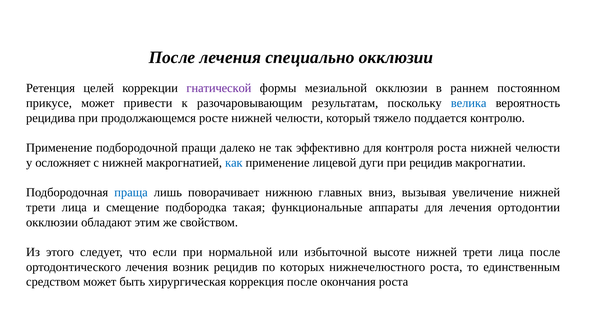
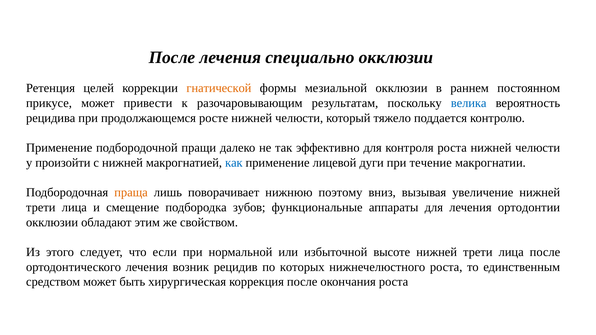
гнатической colour: purple -> orange (219, 88)
осложняет: осложняет -> произойти (63, 163)
при рецидив: рецидив -> течение (431, 163)
праща colour: blue -> orange (131, 193)
главных: главных -> поэтому (341, 193)
такая: такая -> зубов (249, 208)
